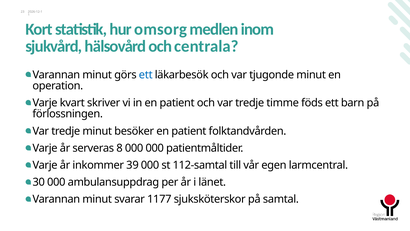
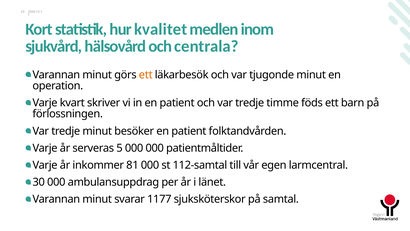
omsorg: omsorg -> kvalitet (161, 29)
ett colour: blue -> orange (146, 75)
8: 8 -> 5 (120, 148)
39: 39 -> 81 (132, 165)
